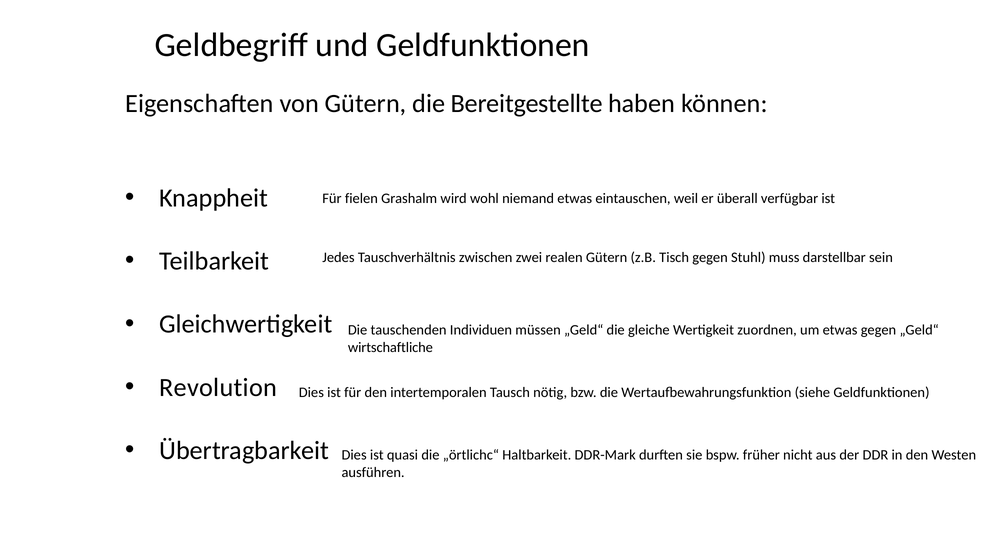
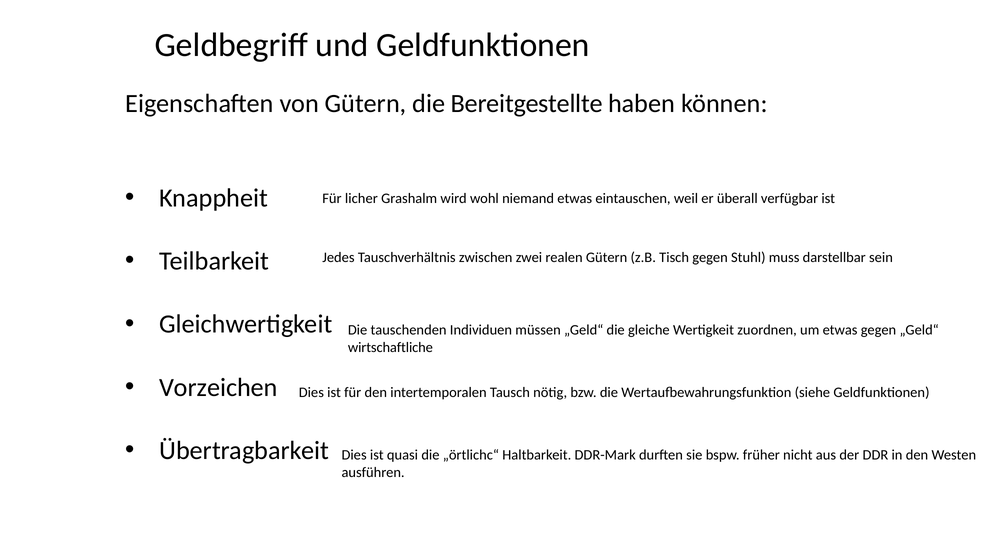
fielen: fielen -> licher (361, 199)
Revolution: Revolution -> Vorzeichen (218, 387)
